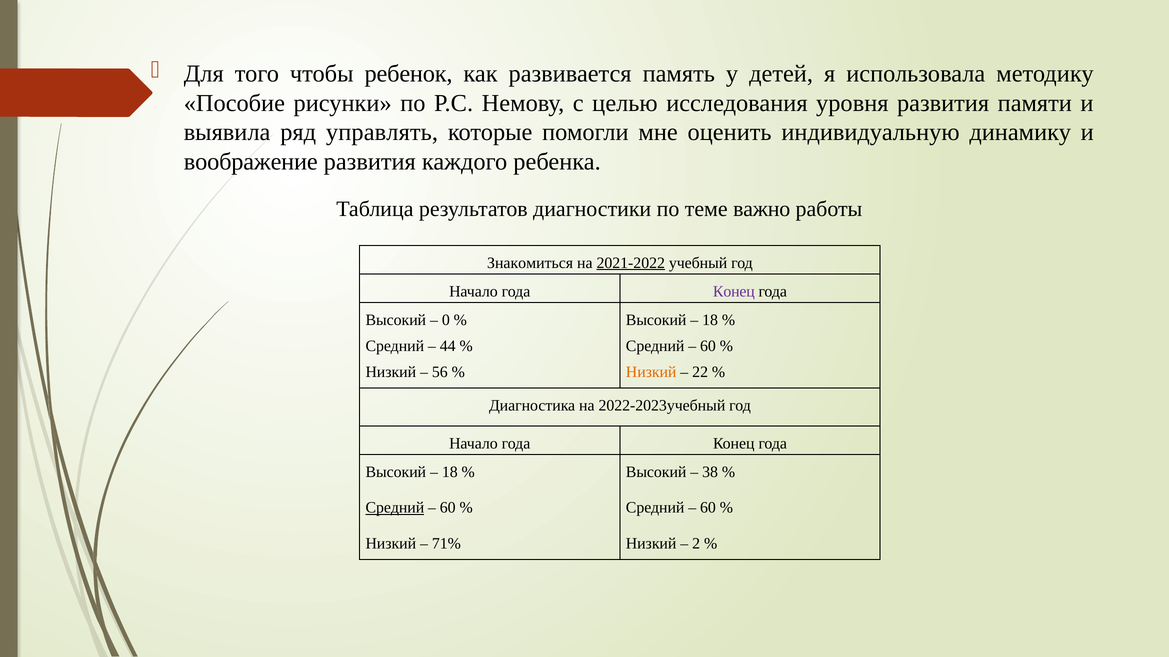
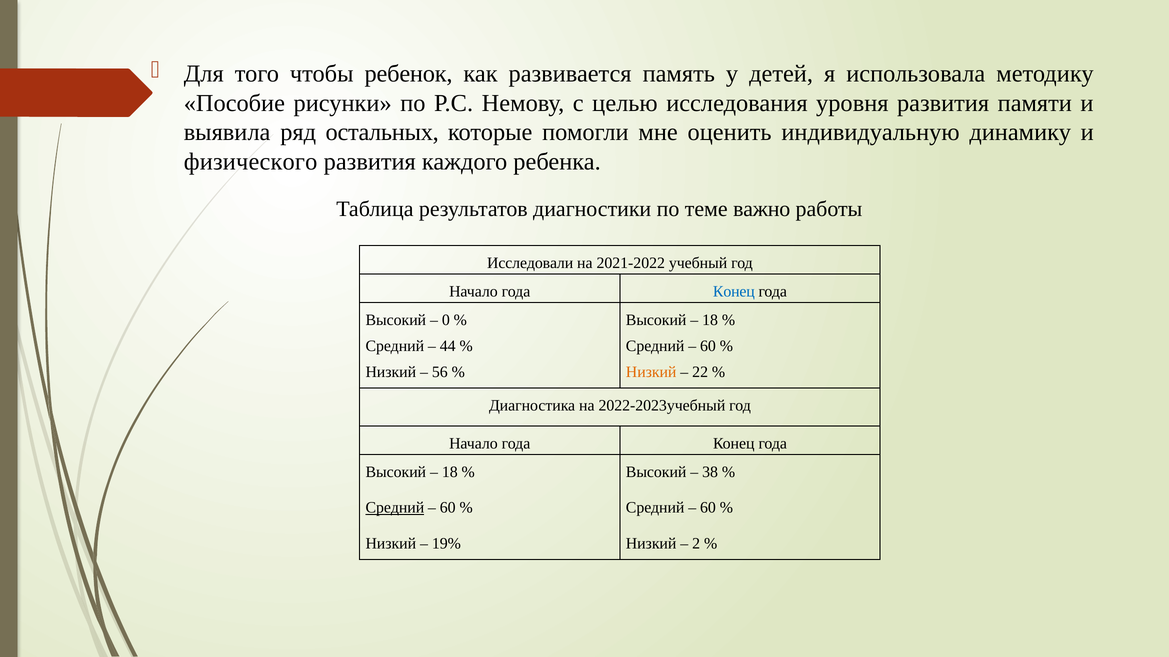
управлять: управлять -> остальных (382, 132)
воображение: воображение -> физического (251, 162)
Знакомиться: Знакомиться -> Исследовали (530, 263)
2021-2022 underline: present -> none (631, 263)
Конец colour: purple -> blue (734, 292)
71%: 71% -> 19% (446, 544)
